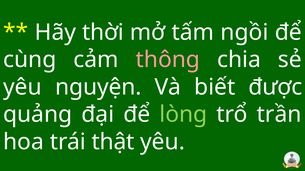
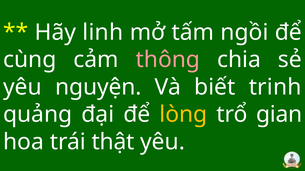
thời: thời -> linh (103, 32)
được: được -> trinh (275, 87)
lòng colour: light green -> yellow (183, 115)
trần: trần -> gian (279, 115)
